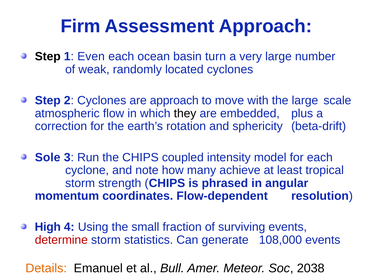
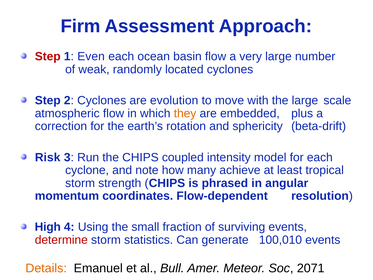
Step colour: black -> red (48, 56)
basin turn: turn -> flow (216, 56)
are approach: approach -> evolution (174, 100)
they colour: black -> orange (185, 113)
Sole: Sole -> Risk (48, 157)
108,000: 108,000 -> 100,010 (280, 240)
2038: 2038 -> 2071 (311, 268)
